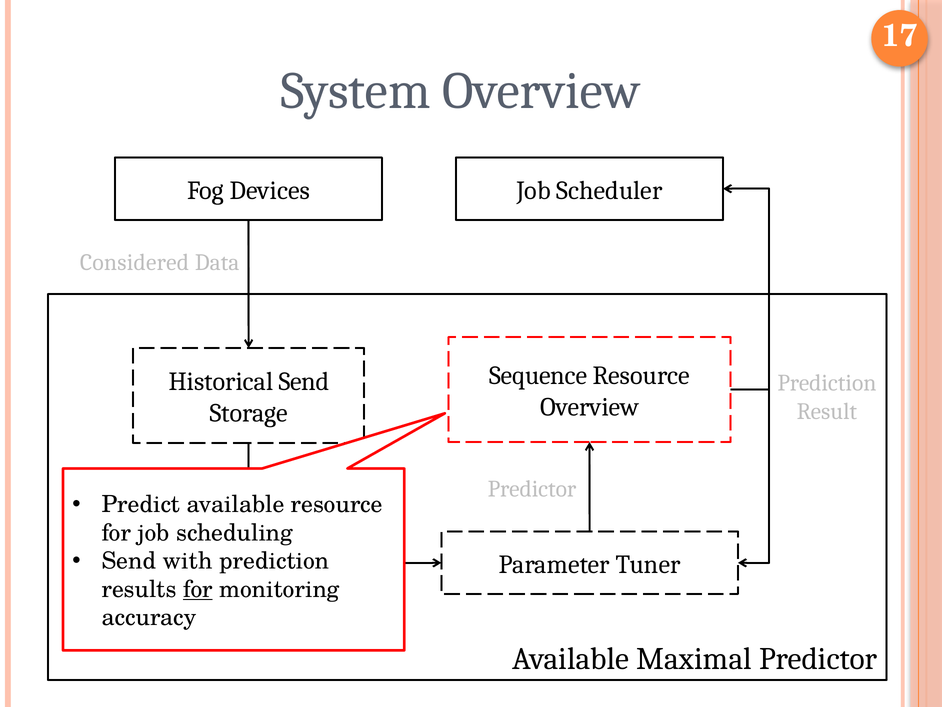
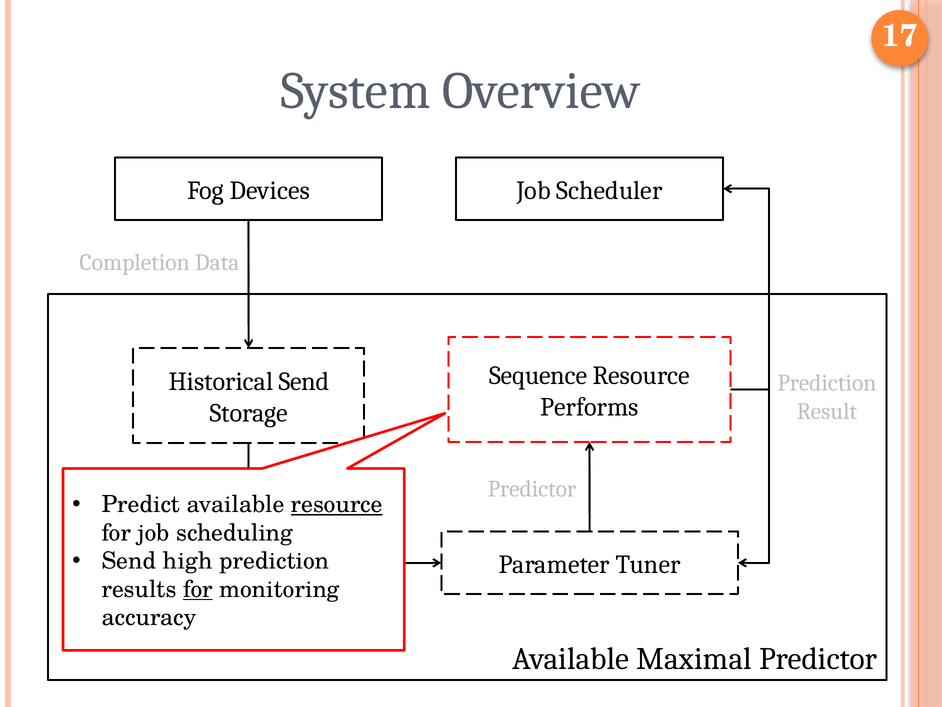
Considered: Considered -> Completion (135, 262)
Overview: Overview -> Performs (589, 407)
resource underline: none -> present (337, 504)
with: with -> high (188, 561)
